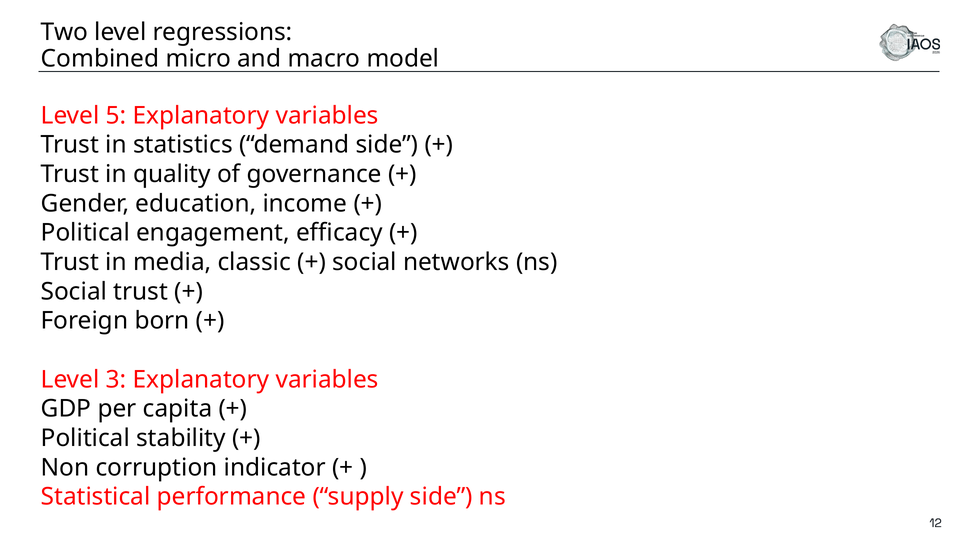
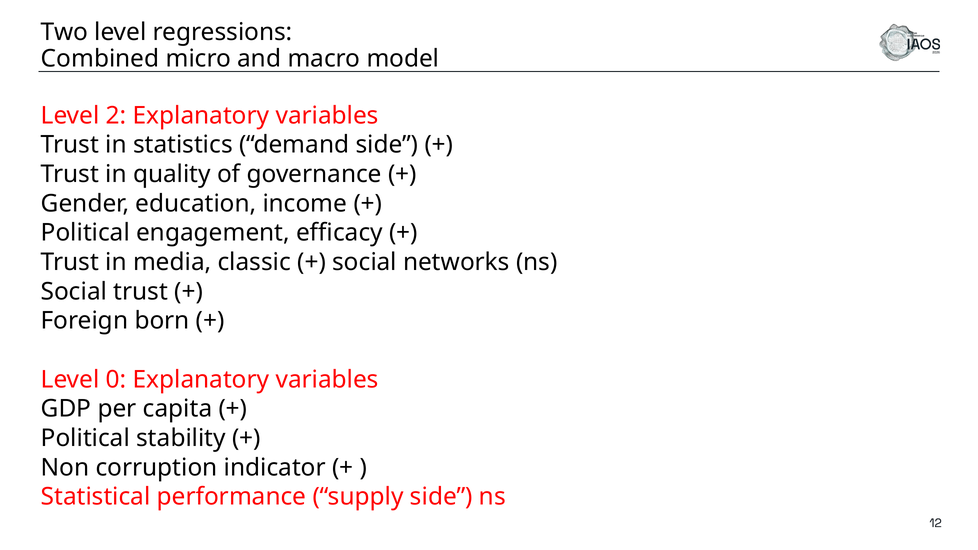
5: 5 -> 2 (116, 116)
3: 3 -> 0 (116, 380)
